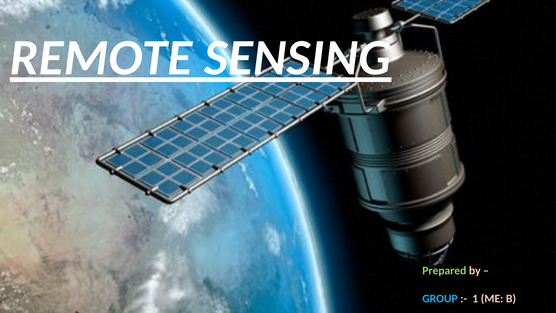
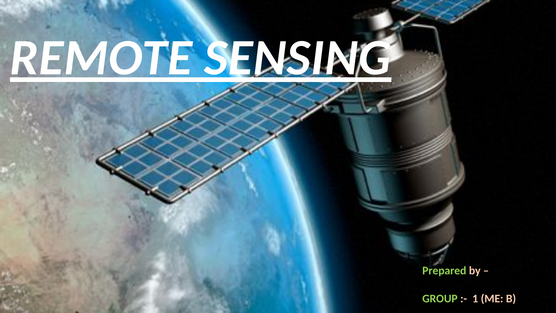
GROUP colour: light blue -> light green (440, 298)
